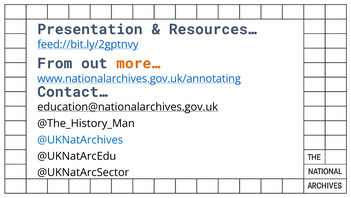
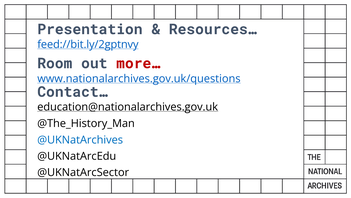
From: From -> Room (55, 63)
more… colour: orange -> red (138, 63)
www.nationalarchives.gov.uk/annotating: www.nationalarchives.gov.uk/annotating -> www.nationalarchives.gov.uk/questions (139, 79)
